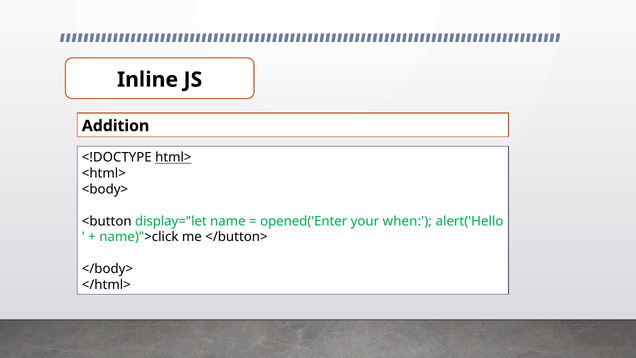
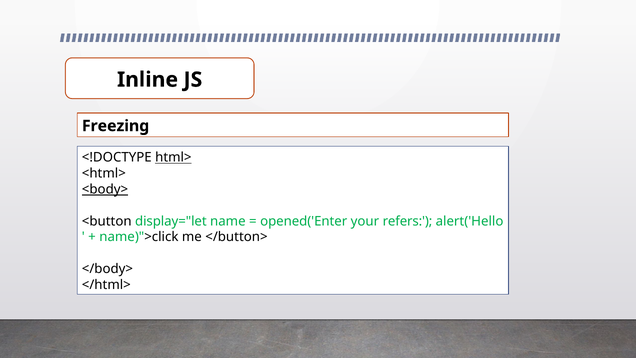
Addition: Addition -> Freezing (116, 126)
<body> underline: none -> present (105, 189)
when: when -> refers (407, 221)
